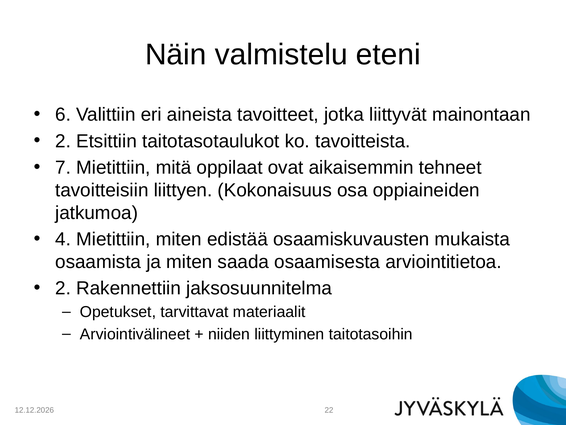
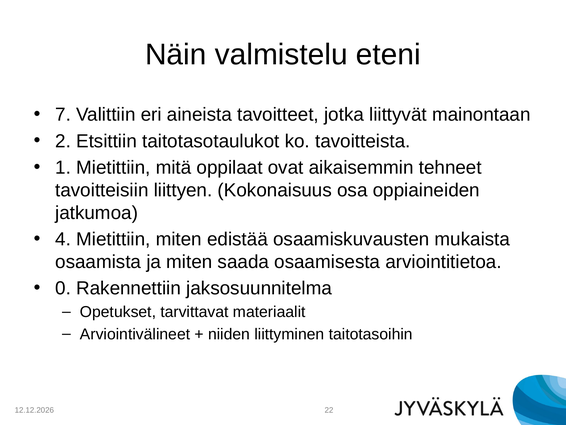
6: 6 -> 7 (63, 115)
7: 7 -> 1 (63, 167)
2: 2 -> 0 (63, 288)
